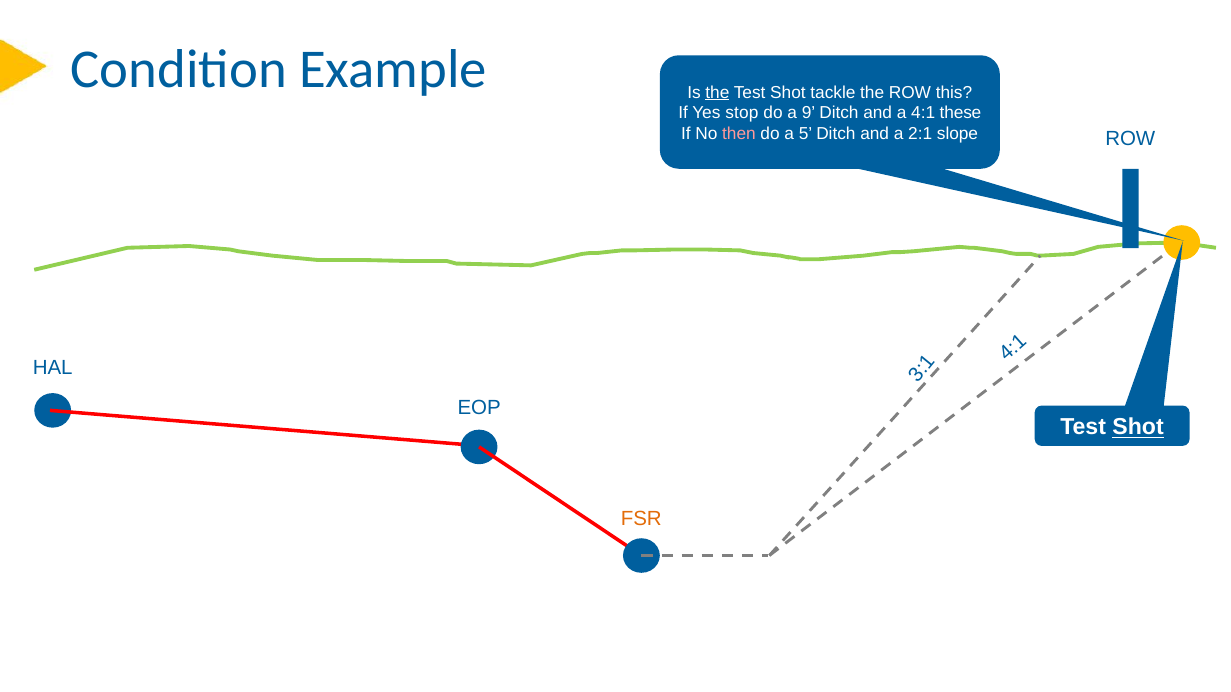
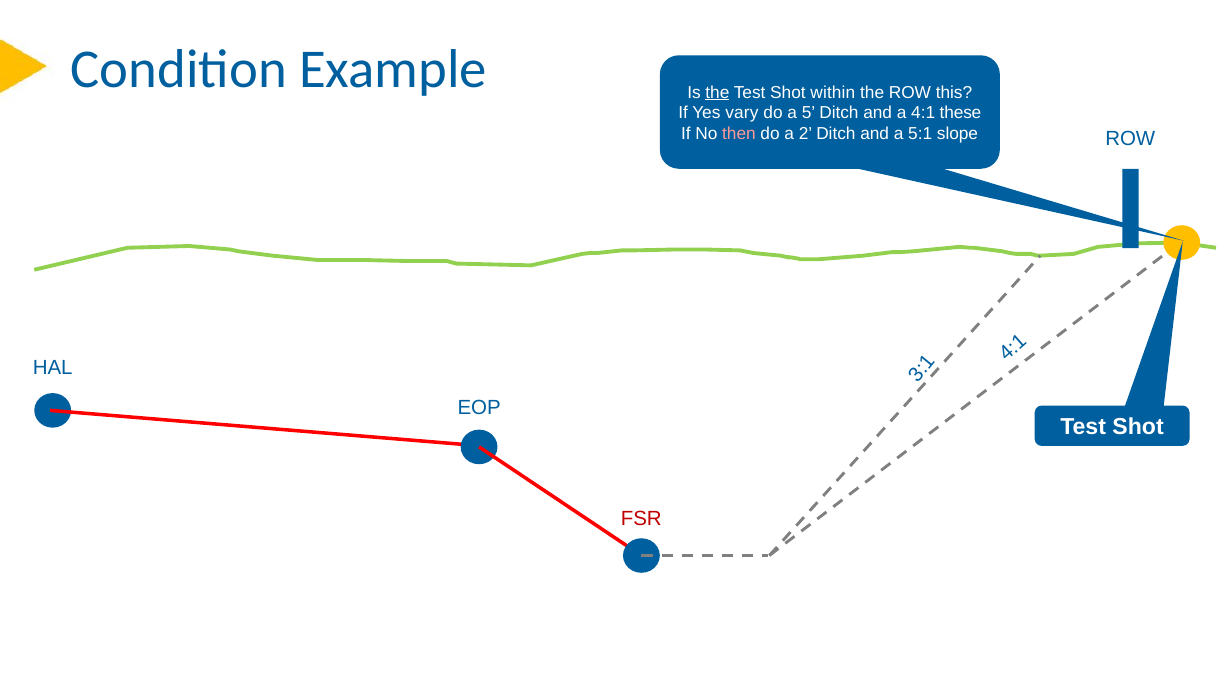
tackle: tackle -> within (833, 93)
stop: stop -> vary (742, 113)
9: 9 -> 5 (808, 113)
5: 5 -> 2 (806, 134)
2:1: 2:1 -> 5:1 (920, 134)
Shot underline: present -> none (1138, 428)
FSR colour: orange -> red (641, 519)
